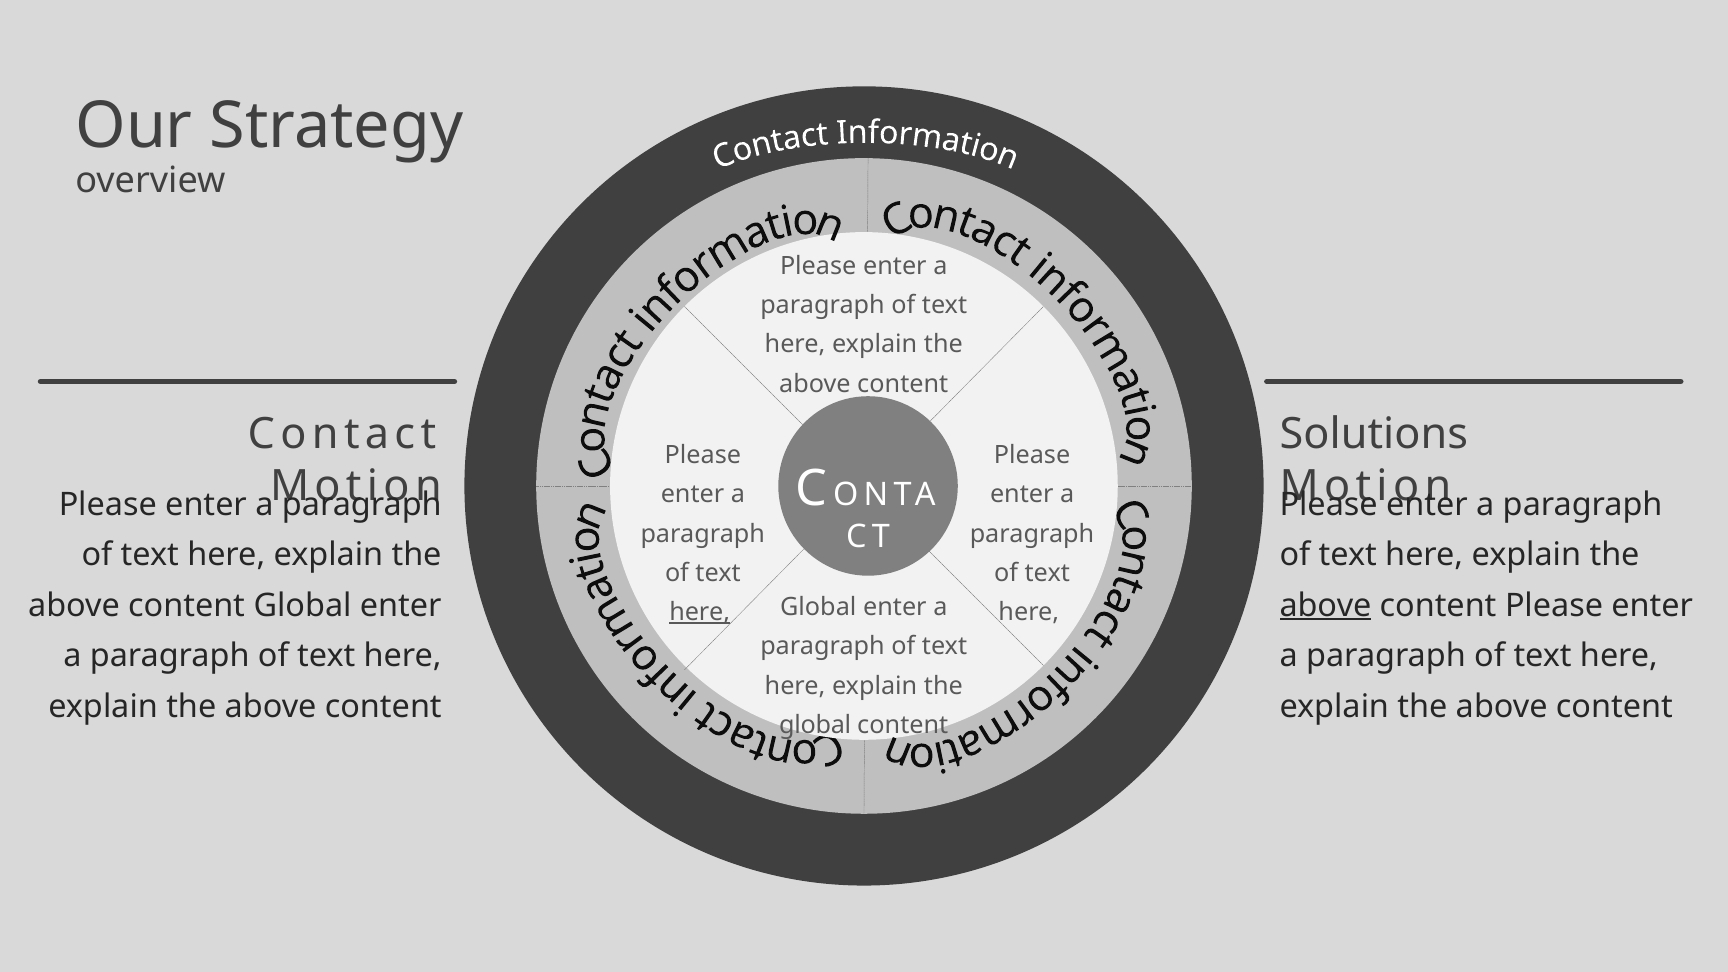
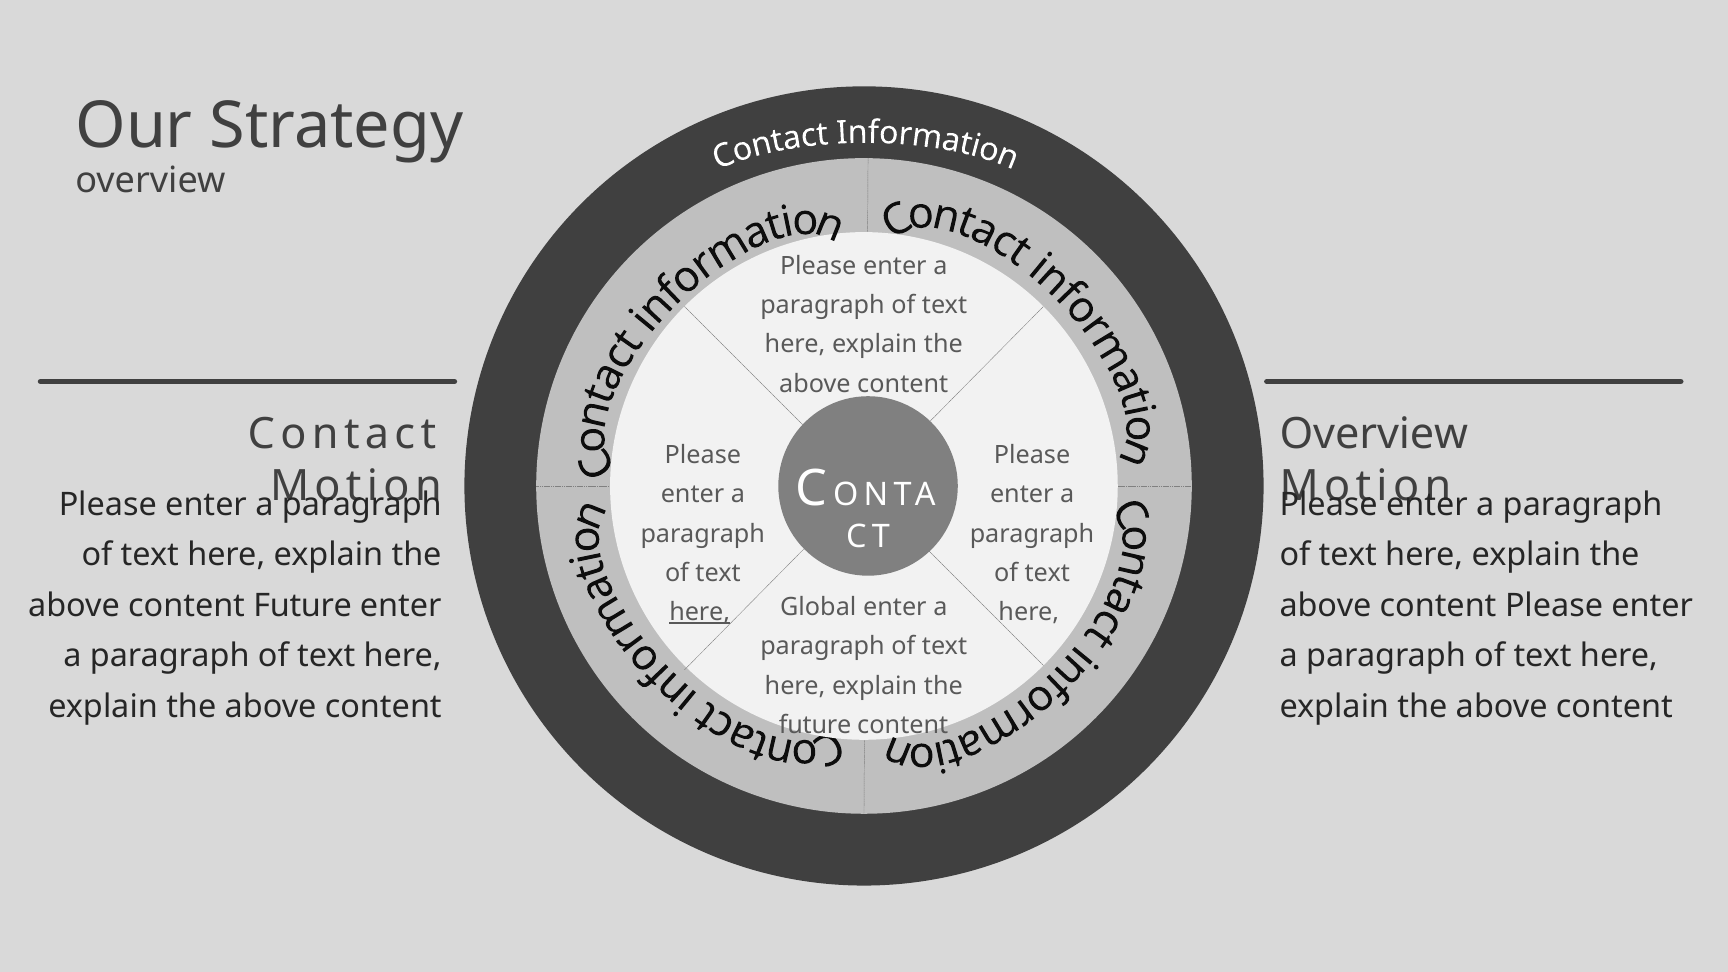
Solutions: Solutions -> Overview (1374, 434)
Global: Global -> Future (303, 605)
above underline: present -> none (1326, 605)
global: global -> future (815, 725)
